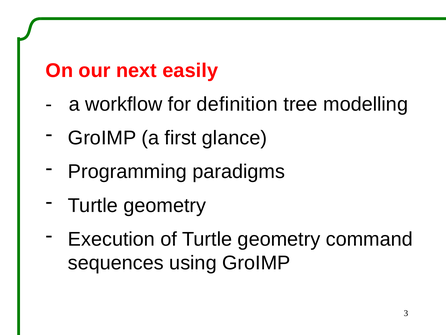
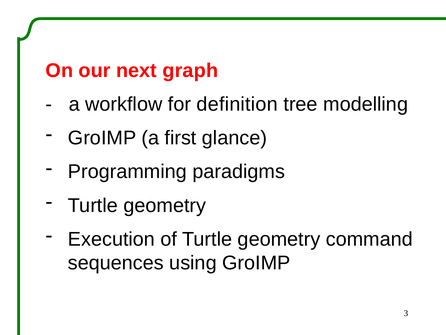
easily: easily -> graph (190, 70)
